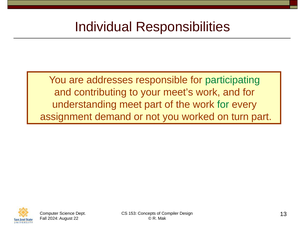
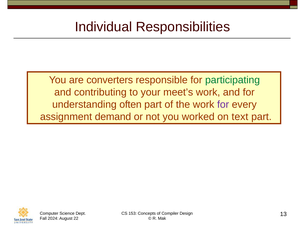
addresses: addresses -> converters (110, 80)
meet: meet -> often (131, 104)
for colour: green -> purple (223, 104)
turn: turn -> text (240, 117)
